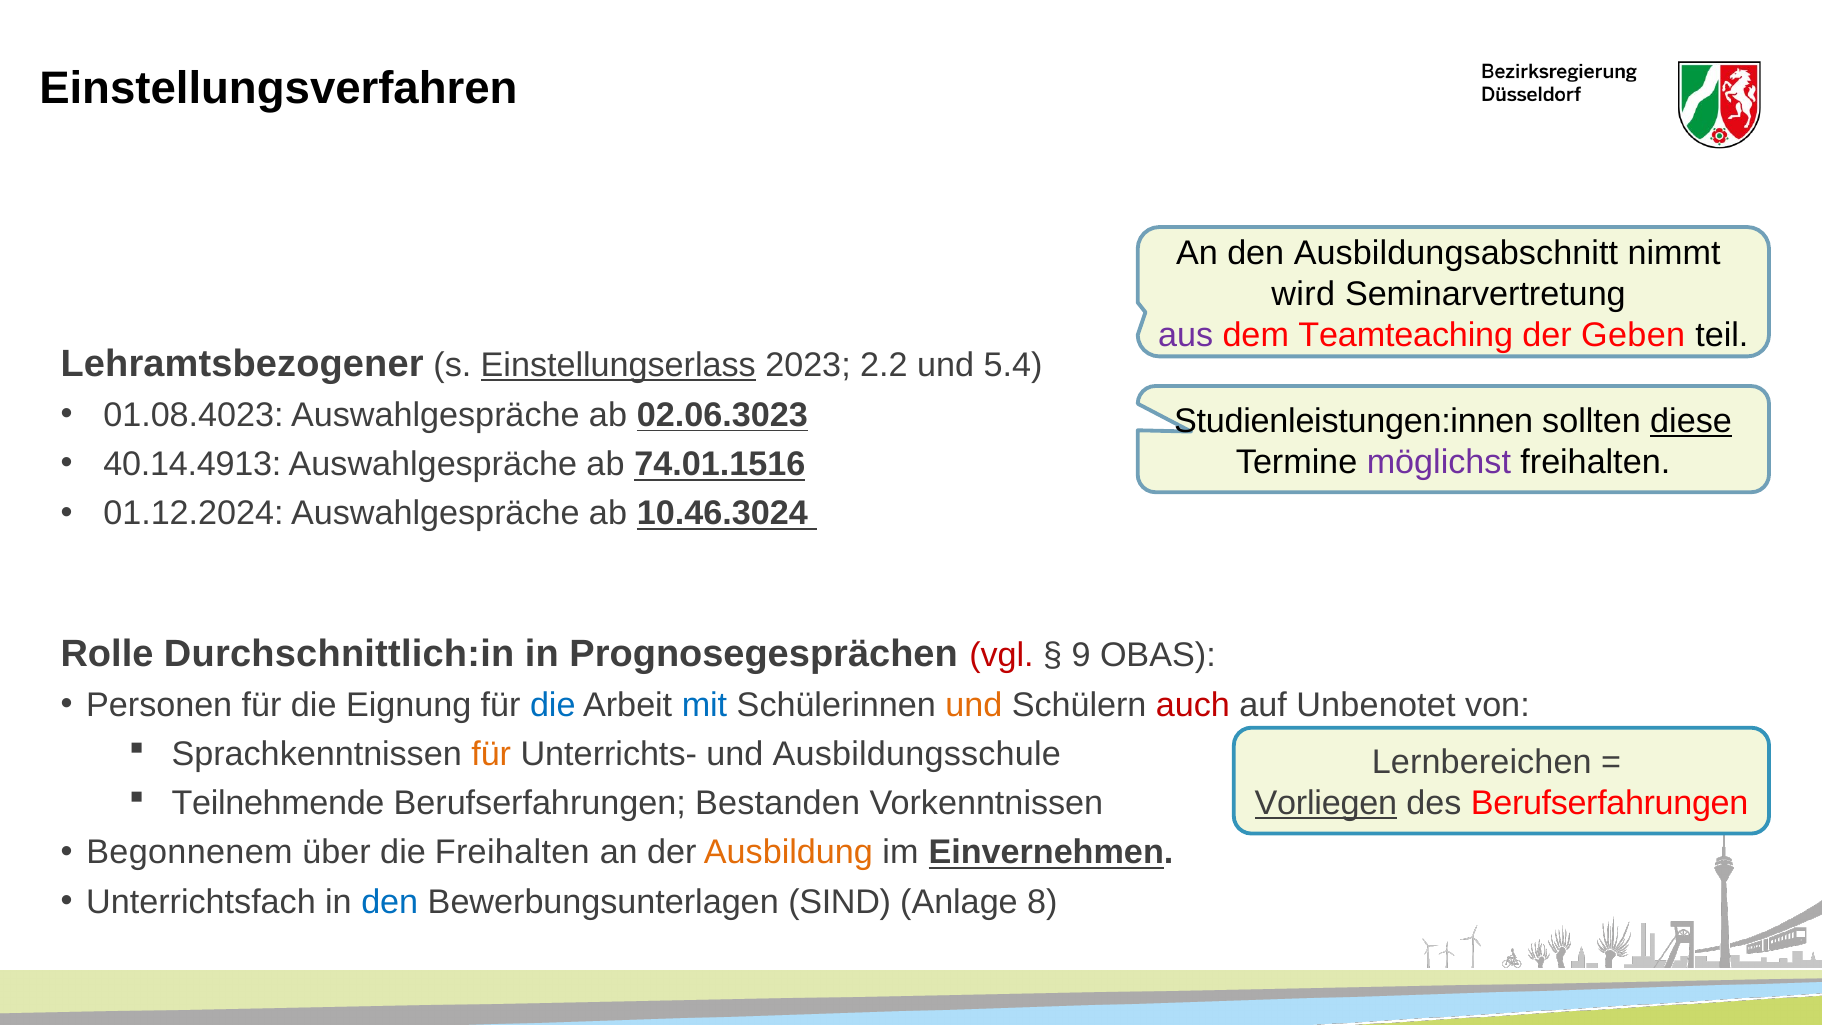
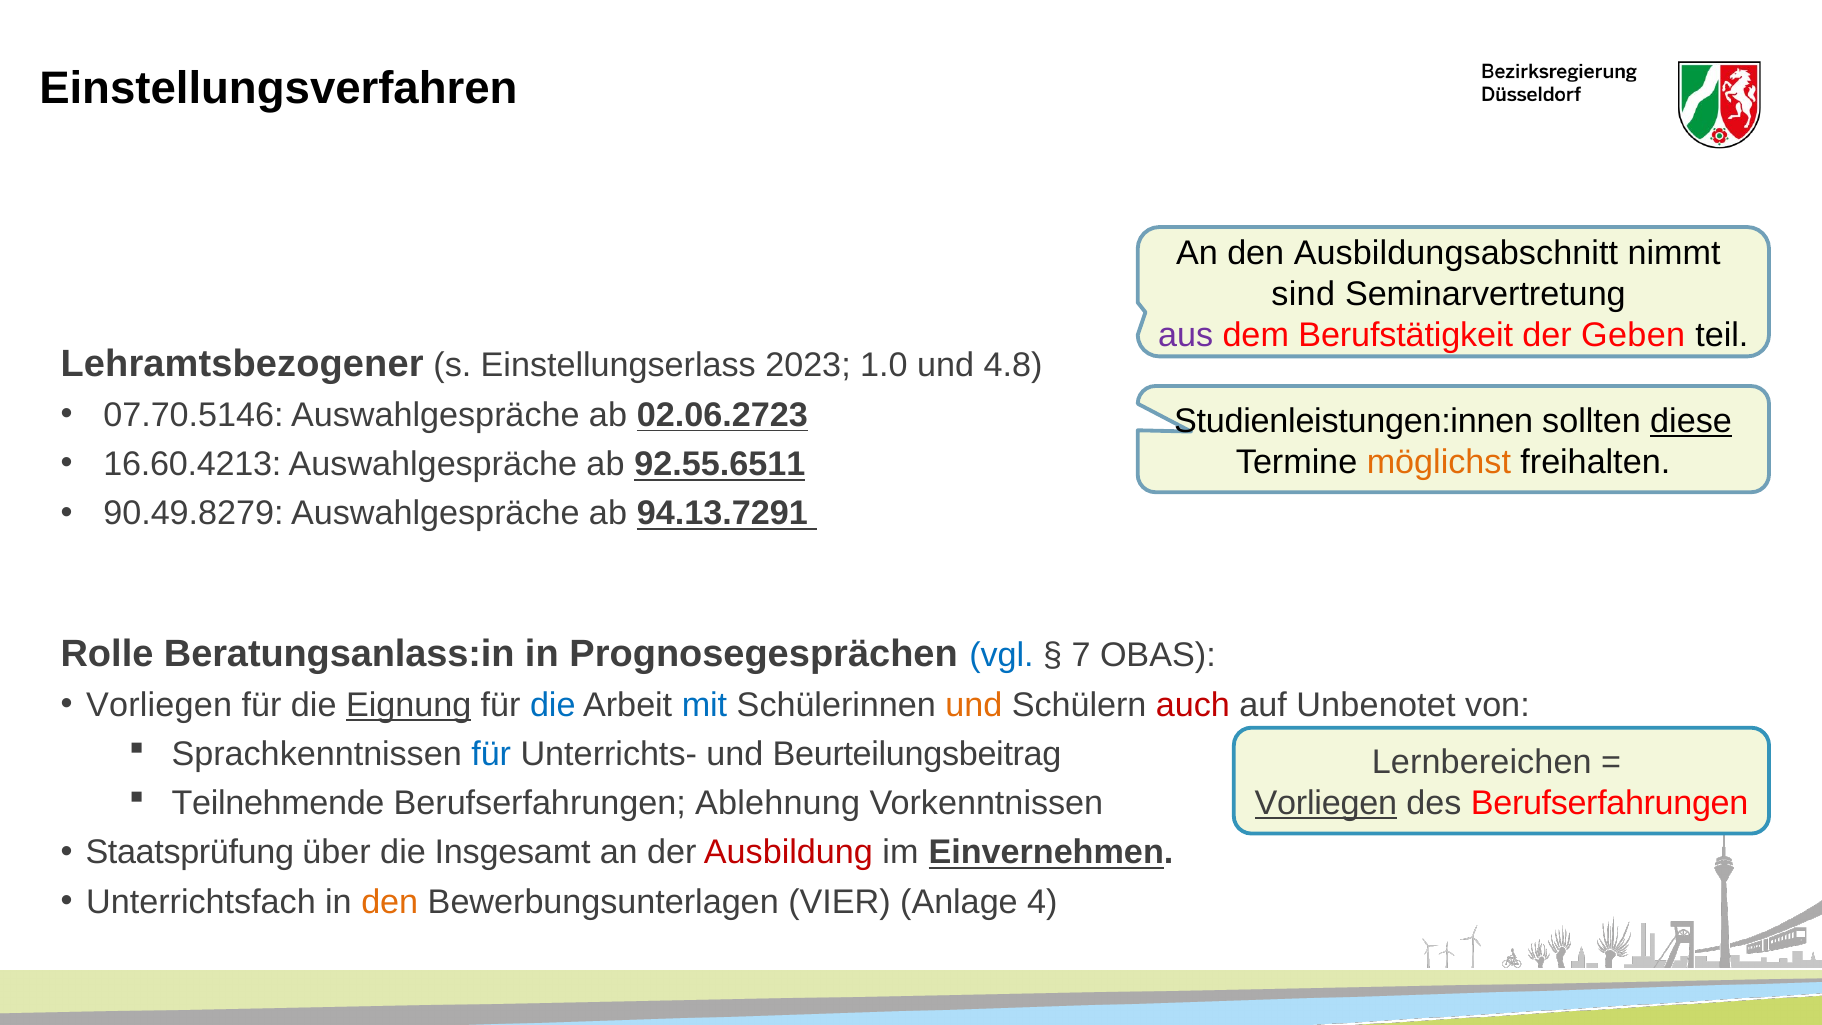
wird: wird -> sind (1303, 294)
Teamteaching: Teamteaching -> Berufstätigkeit (1406, 335)
Einstellungserlass underline: present -> none (618, 365)
2.2: 2.2 -> 1.0 (884, 365)
5.4: 5.4 -> 4.8 (1013, 365)
01.08.4023: 01.08.4023 -> 07.70.5146 (193, 415)
02.06.3023: 02.06.3023 -> 02.06.2723 (722, 415)
möglichst colour: purple -> orange (1439, 462)
40.14.4913: 40.14.4913 -> 16.60.4213 (192, 464)
74.01.1516: 74.01.1516 -> 92.55.6511 (720, 464)
01.12.2024: 01.12.2024 -> 90.49.8279 (193, 514)
10.46.3024: 10.46.3024 -> 94.13.7291 (722, 514)
Durchschnittlich:in: Durchschnittlich:in -> Beratungsanlass:in (339, 654)
vgl colour: red -> blue (1002, 655)
9: 9 -> 7 (1081, 655)
Personen: Personen -> Vorliegen (159, 705)
Eignung underline: none -> present (409, 705)
für colour: orange -> blue (491, 754)
Ausbildungsschule: Ausbildungsschule -> Beurteilungsbeitrag (917, 754)
Bestanden: Bestanden -> Ablehnung (778, 803)
Begonnenem: Begonnenem -> Staatsprüfung (190, 853)
die Freihalten: Freihalten -> Insgesamt (513, 853)
Ausbildung colour: orange -> red (788, 853)
den colour: blue -> orange (390, 902)
SIND: SIND -> VIER (839, 902)
8: 8 -> 4 (1042, 902)
